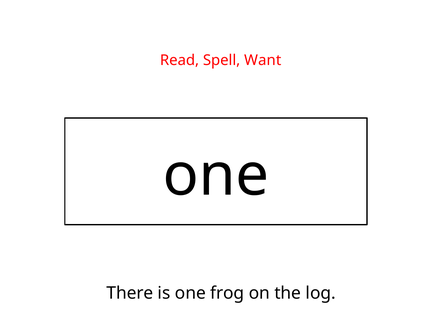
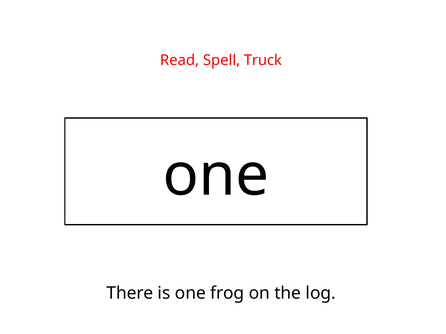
Want: Want -> Truck (263, 60)
